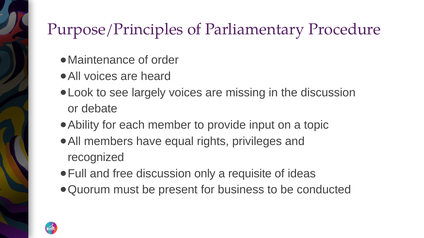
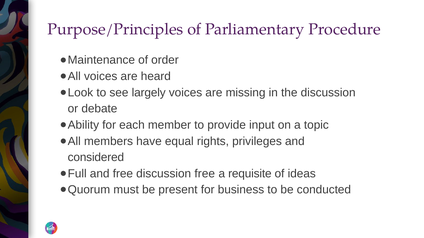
recognized: recognized -> considered (96, 158)
discussion only: only -> free (205, 174)
